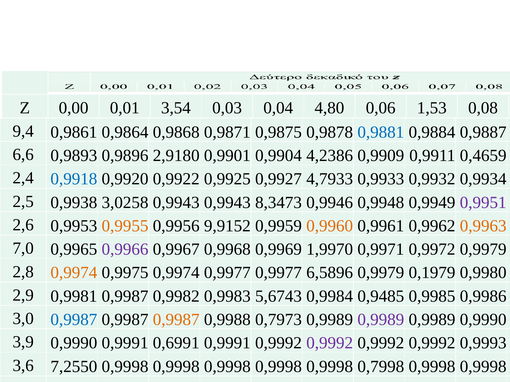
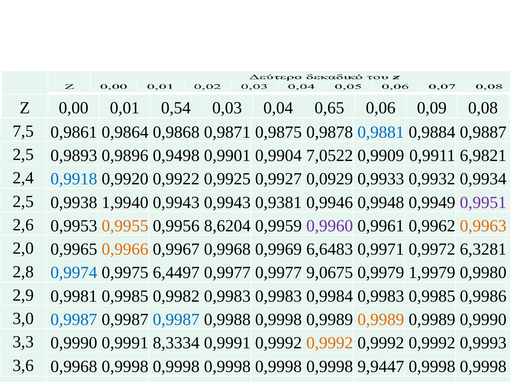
3,54: 3,54 -> 0,54 (176, 108)
4,80: 4,80 -> 0,65 (329, 108)
0,06 1,53: 1,53 -> 0,09 (432, 108)
9,4: 9,4 -> 7,5 (23, 131)
6,6: 6,6 -> 2,5 (23, 155)
2,9180: 2,9180 -> 0,9498 (176, 156)
4,2386: 4,2386 -> 7,0522 (330, 156)
0,4659: 0,4659 -> 6,9821 (483, 156)
4,7933: 4,7933 -> 0,0929 (330, 179)
3,0258: 3,0258 -> 1,9940 (125, 203)
8,3473: 8,3473 -> 0,9381 (279, 203)
9,9152: 9,9152 -> 8,6204 (227, 226)
0,9960 colour: orange -> purple (330, 226)
7,0: 7,0 -> 2,0 (23, 249)
0,9966 colour: purple -> orange (125, 250)
1,9970: 1,9970 -> 6,6483 (330, 250)
0,9972 0,9979: 0,9979 -> 6,3281 (483, 250)
0,9974 colour: orange -> blue (74, 273)
0,9975 0,9974: 0,9974 -> 6,4497 (176, 273)
6,5896: 6,5896 -> 9,0675 (330, 273)
0,1979: 0,1979 -> 1,9979 (432, 273)
0,9981 0,9987: 0,9987 -> 0,9985 (125, 296)
0,9983 5,6743: 5,6743 -> 0,9983 (279, 296)
0,9984 0,9485: 0,9485 -> 0,9983 (381, 296)
0,9987 colour: orange -> blue (176, 320)
0,9988 0,7973: 0,7973 -> 0,9998 (279, 320)
0,9989 colour: purple -> orange (381, 320)
3,9: 3,9 -> 3,3 (23, 342)
0,6991: 0,6991 -> 8,3334 (176, 343)
0,9992 colour: purple -> orange (330, 343)
3,6 7,2550: 7,2550 -> 0,9968 (74, 367)
0,7998: 0,7998 -> 9,9447 (381, 367)
